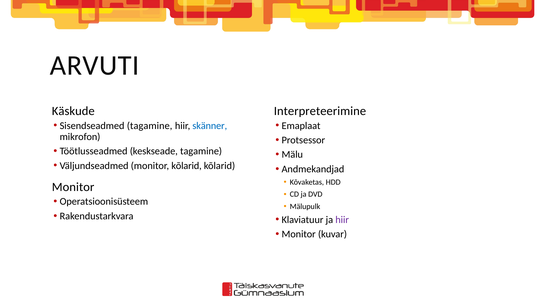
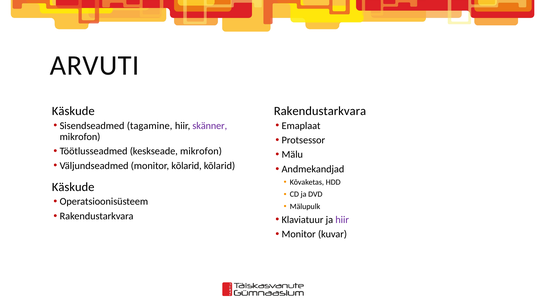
Interpreteerimine: Interpreteerimine -> Rakendustarkvara (320, 111)
skänner colour: blue -> purple (210, 125)
keskseade tagamine: tagamine -> mikrofon (201, 151)
Monitor: Monitor -> Käskude (73, 187)
